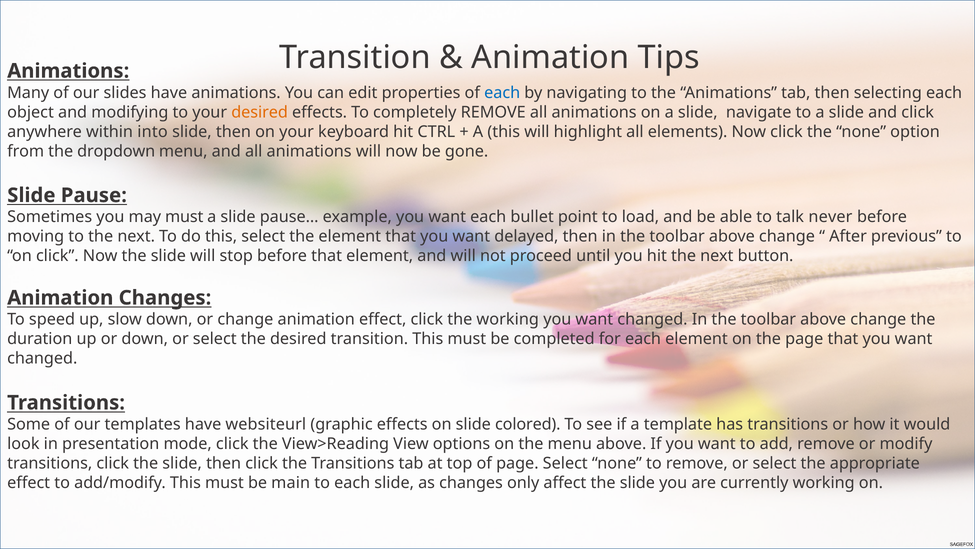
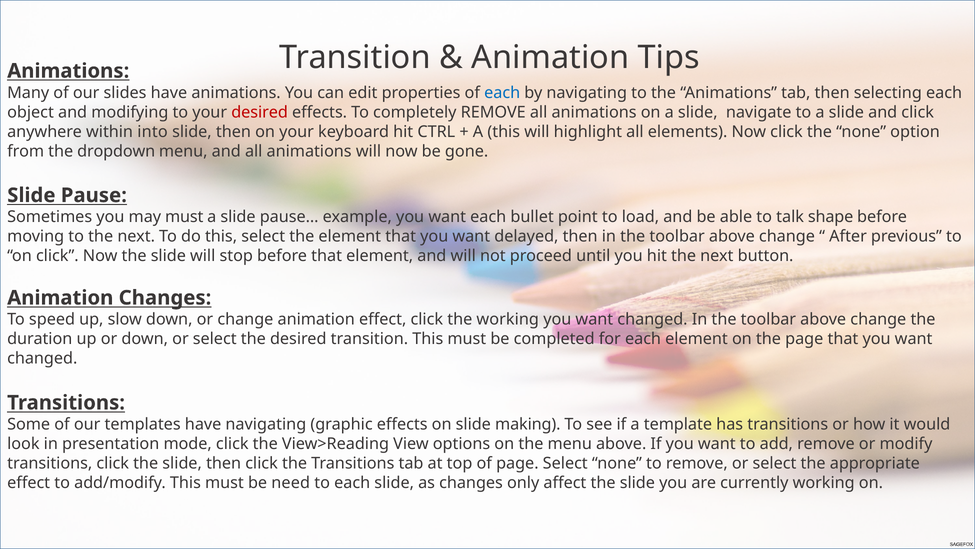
desired colour: orange -> red (260, 112)
never: never -> shape (831, 217)
have websiteurl: websiteurl -> navigating (266, 424)
colored: colored -> making (528, 424)
main: main -> need (291, 482)
